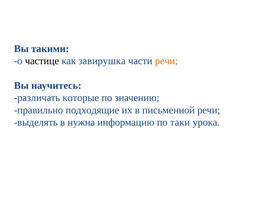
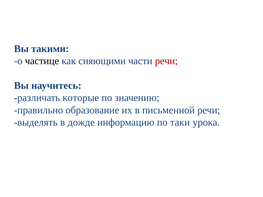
завирушка: завирушка -> сияющими (102, 61)
речи colour: orange -> red (166, 61)
подходящие: подходящие -> образование (92, 110)
нужна: нужна -> дожде (81, 122)
